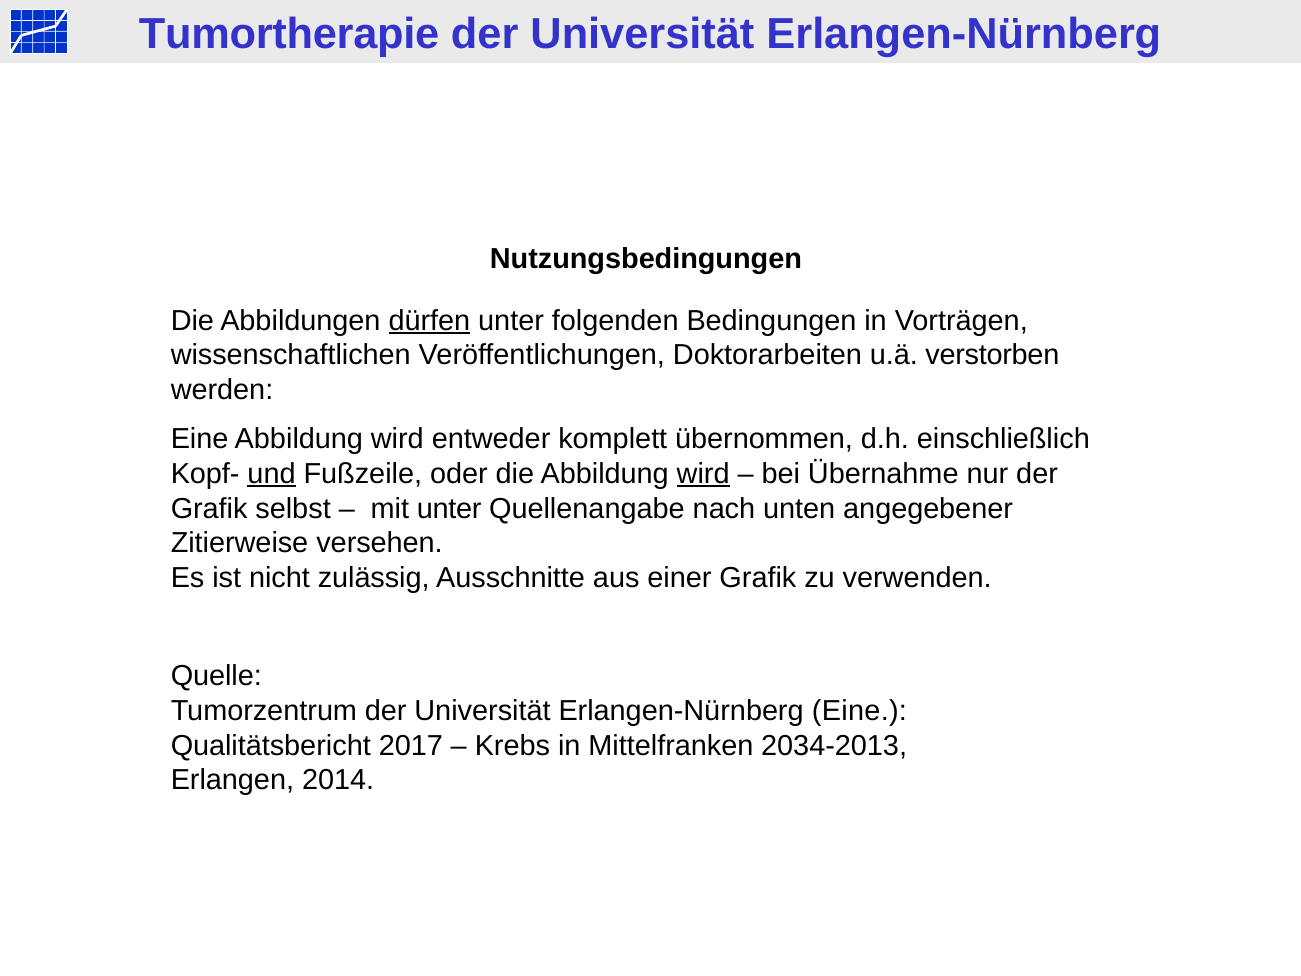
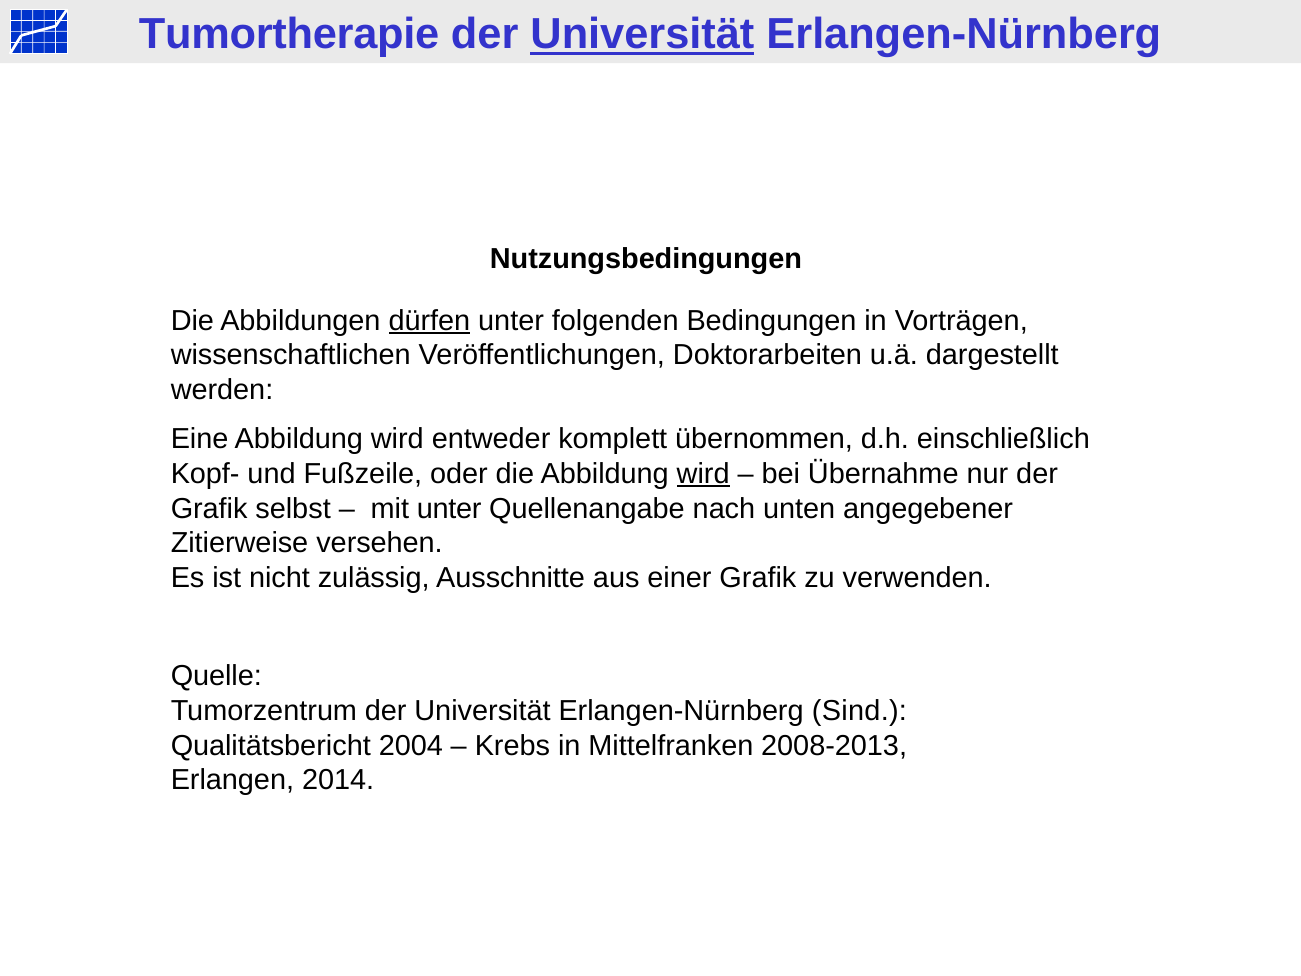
Universität underline: none -> present (642, 35)
verstorben: verstorben -> dargestellt (992, 355)
und underline: present -> none (272, 474)
Erlangen-Nürnberg Eine: Eine -> Sind (859, 711)
2017: 2017 -> 2004 (411, 745)
2034-2013: 2034-2013 -> 2008-2013 (834, 745)
